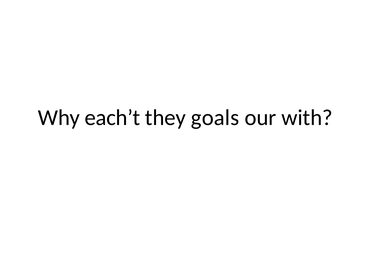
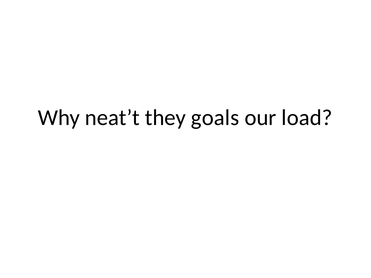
each’t: each’t -> neat’t (112, 118)
with: with -> load (307, 118)
